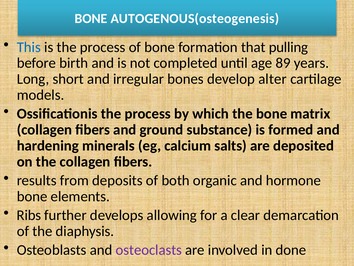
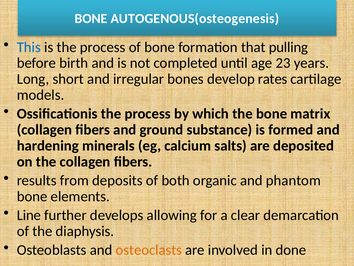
89: 89 -> 23 (283, 63)
alter: alter -> rates (273, 79)
hormone: hormone -> phantom (293, 180)
Ribs: Ribs -> Line (29, 215)
osteoclasts colour: purple -> orange (149, 250)
